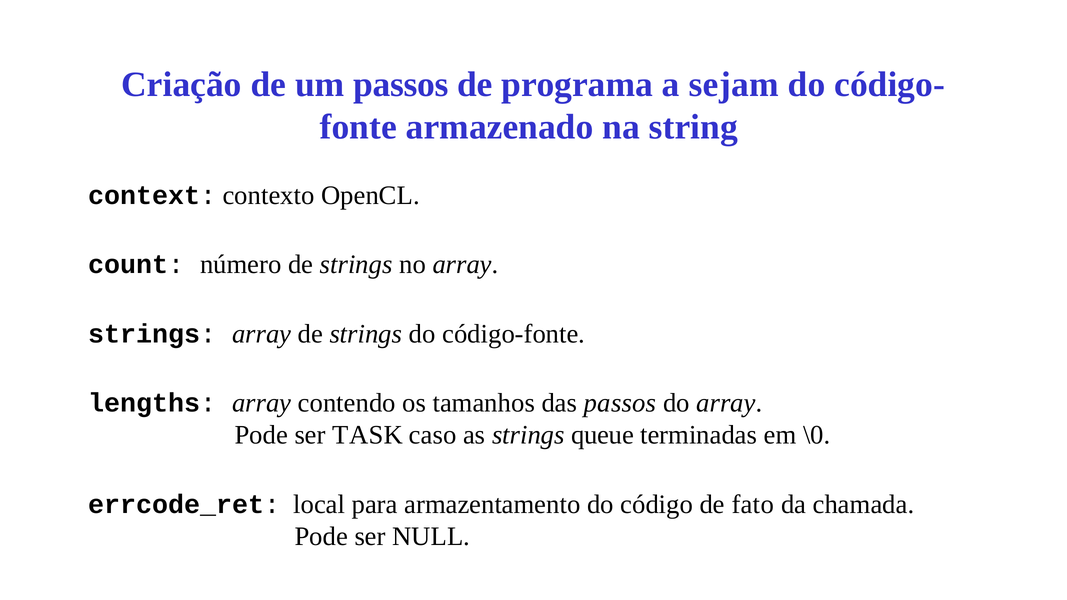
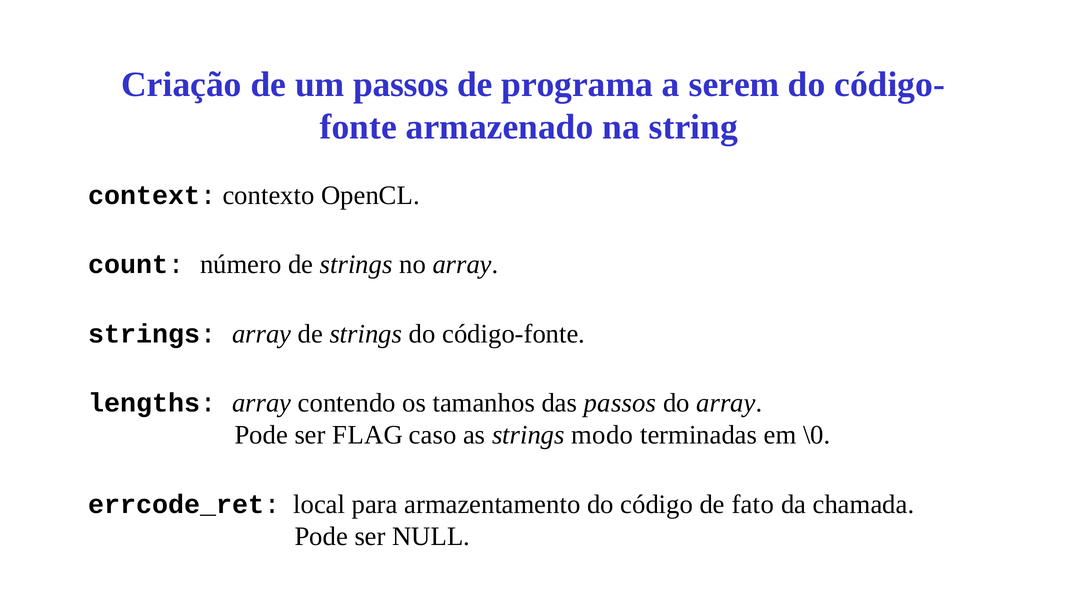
sejam: sejam -> serem (734, 84)
TASK: TASK -> FLAG (368, 435)
queue: queue -> modo (602, 435)
